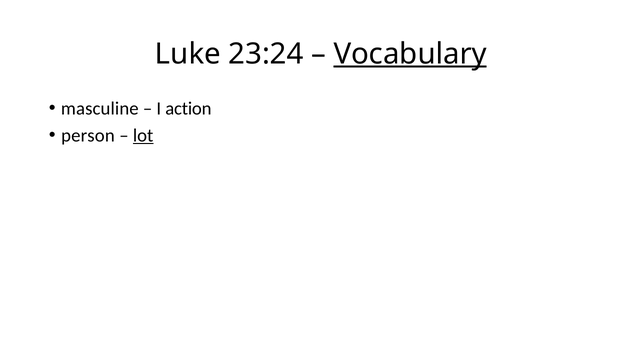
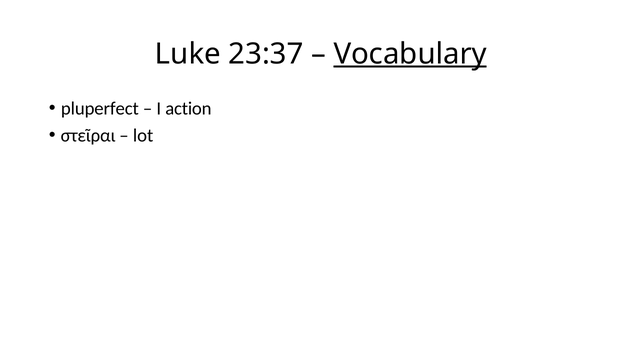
23:24: 23:24 -> 23:37 (266, 54)
masculine: masculine -> pluperfect (100, 109)
person: person -> στεῖραι (88, 135)
lot underline: present -> none (143, 135)
